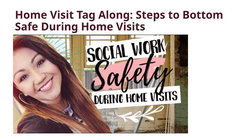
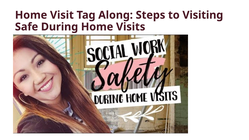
Bottom: Bottom -> Visiting (203, 15)
